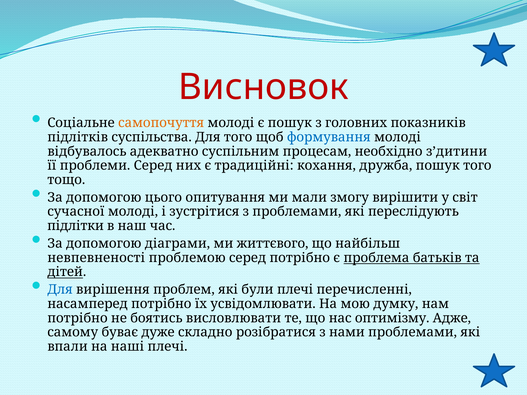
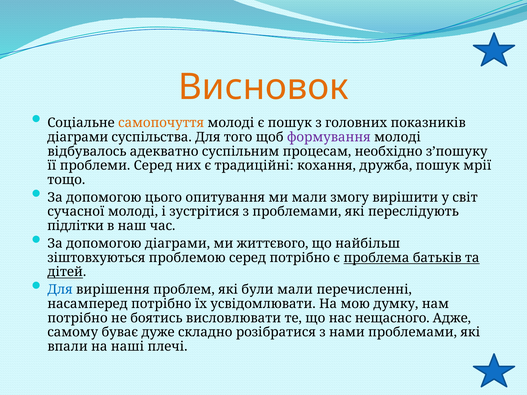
Висновок colour: red -> orange (263, 87)
підлітків: підлітків -> діаграми (78, 137)
формування colour: blue -> purple (329, 137)
з’дитини: з’дитини -> з’пошуку (457, 151)
пошук того: того -> мрії (477, 166)
невпевненості: невпевненості -> зіштовхуються (96, 258)
були плечі: плечі -> мали (295, 290)
оптимізму: оптимізму -> нещасного (392, 318)
